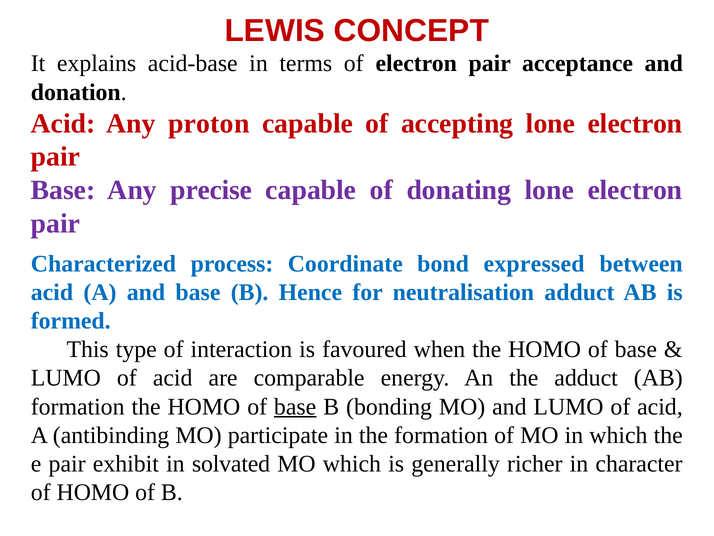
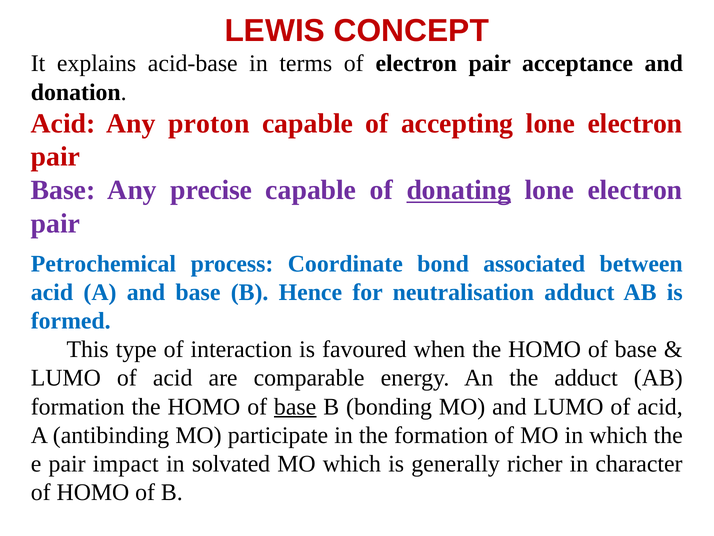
donating underline: none -> present (459, 190)
Characterized: Characterized -> Petrochemical (103, 263)
expressed: expressed -> associated (534, 263)
exhibit: exhibit -> impact (126, 463)
